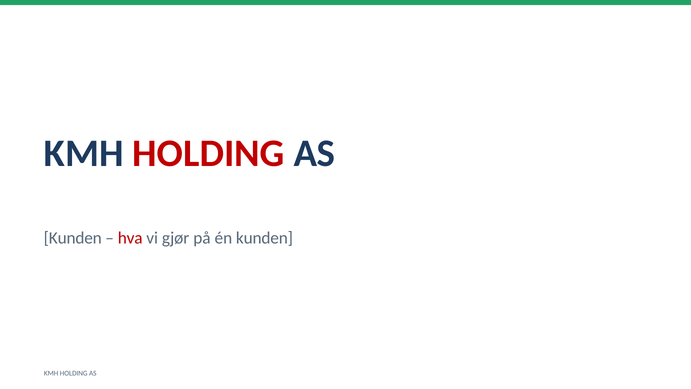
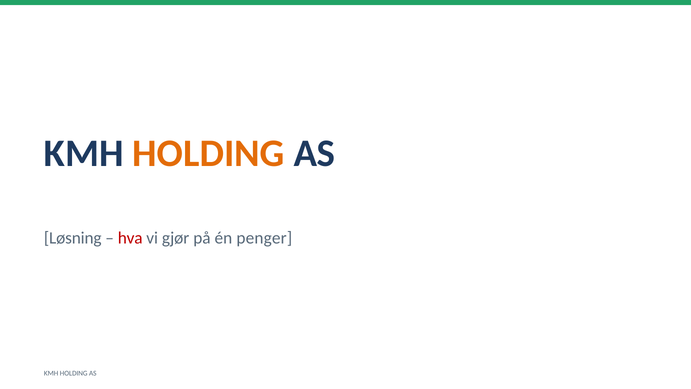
HOLDING colour: red -> orange (209, 153)
Kunden: Kunden -> Løsning (73, 238)
én kunden: kunden -> penger (264, 238)
